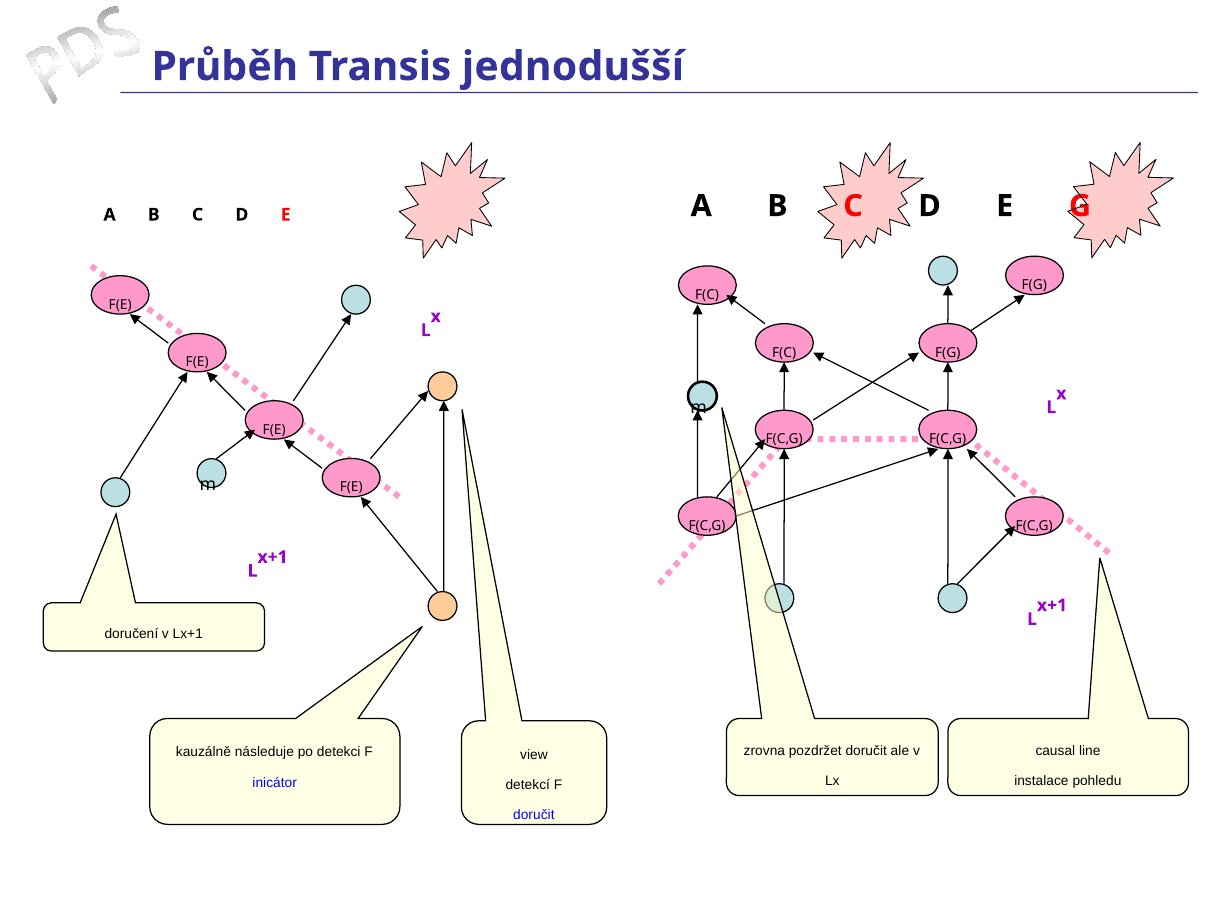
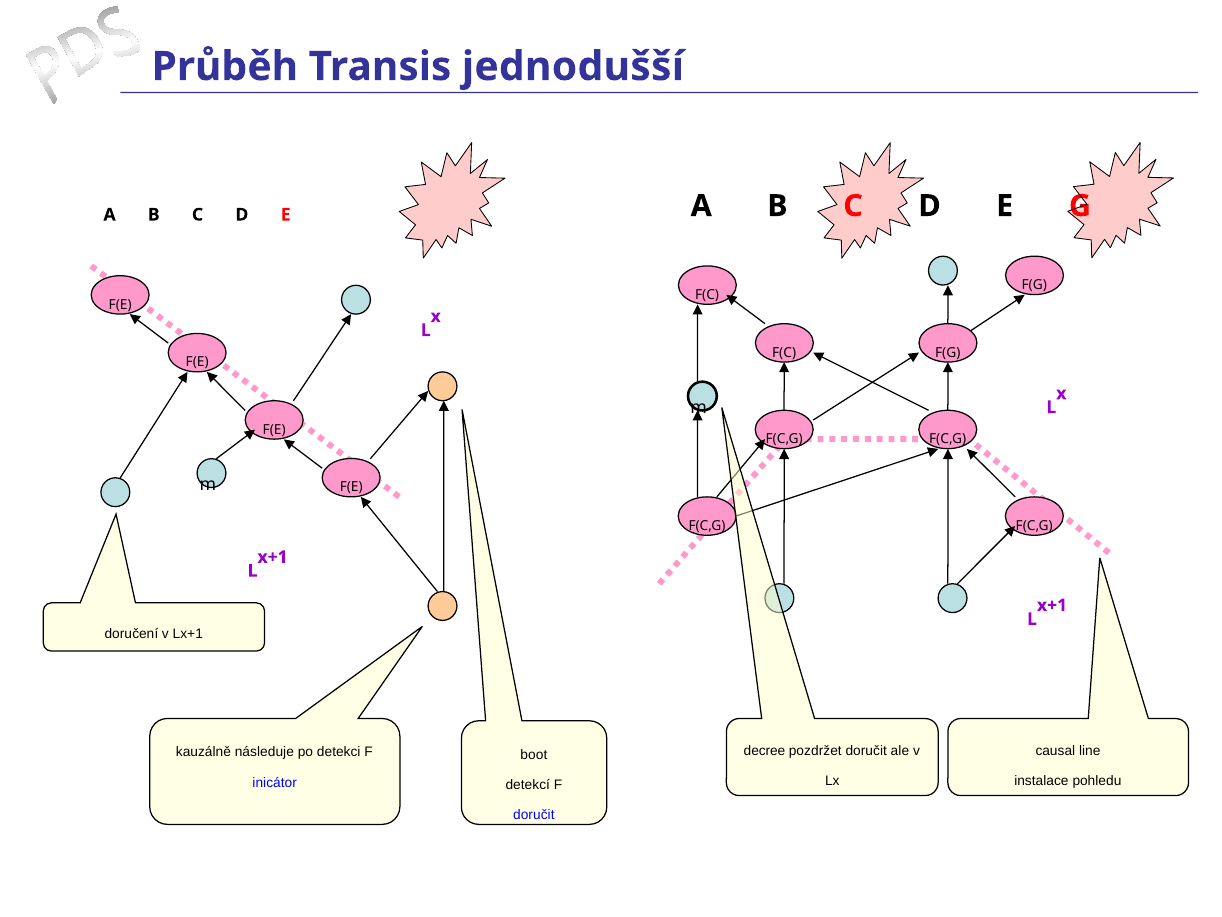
zrovna: zrovna -> decree (764, 751)
view: view -> boot (534, 754)
